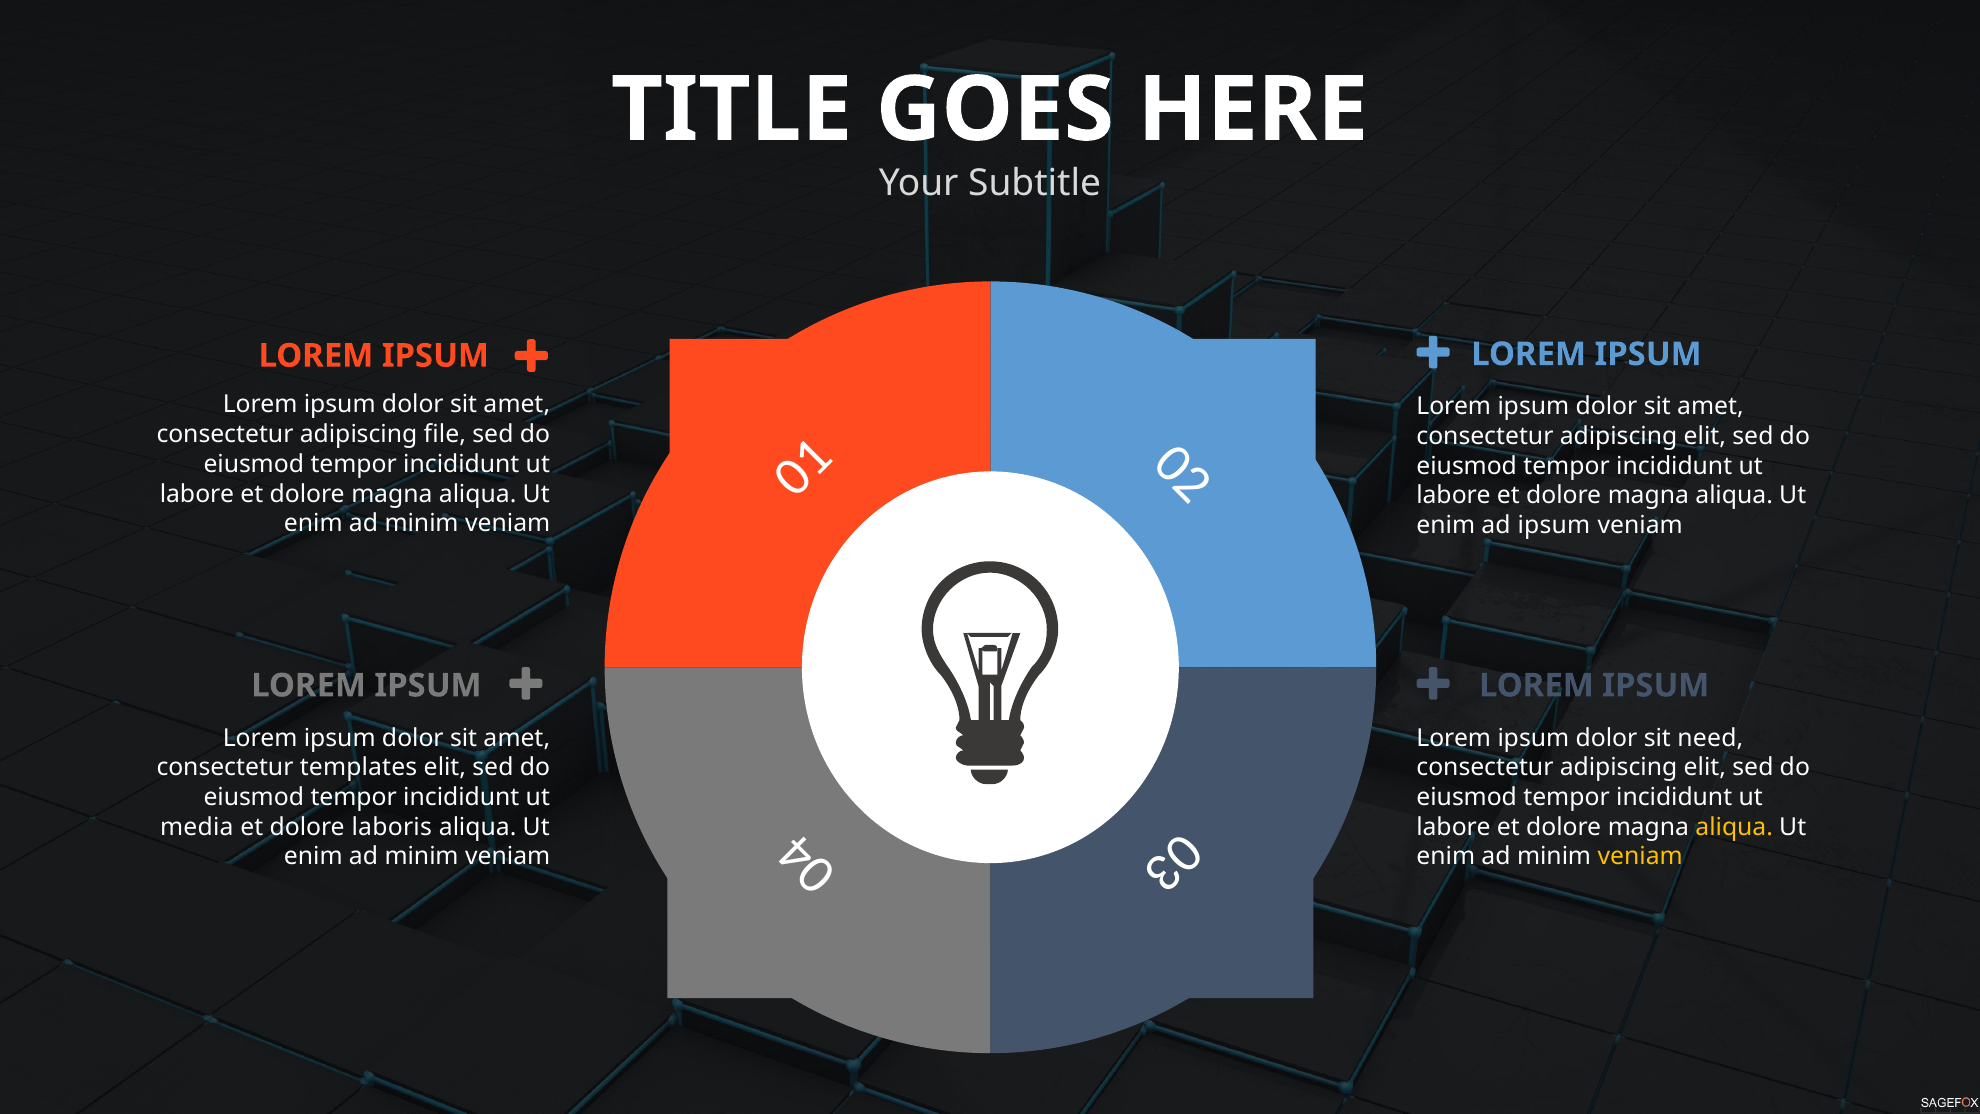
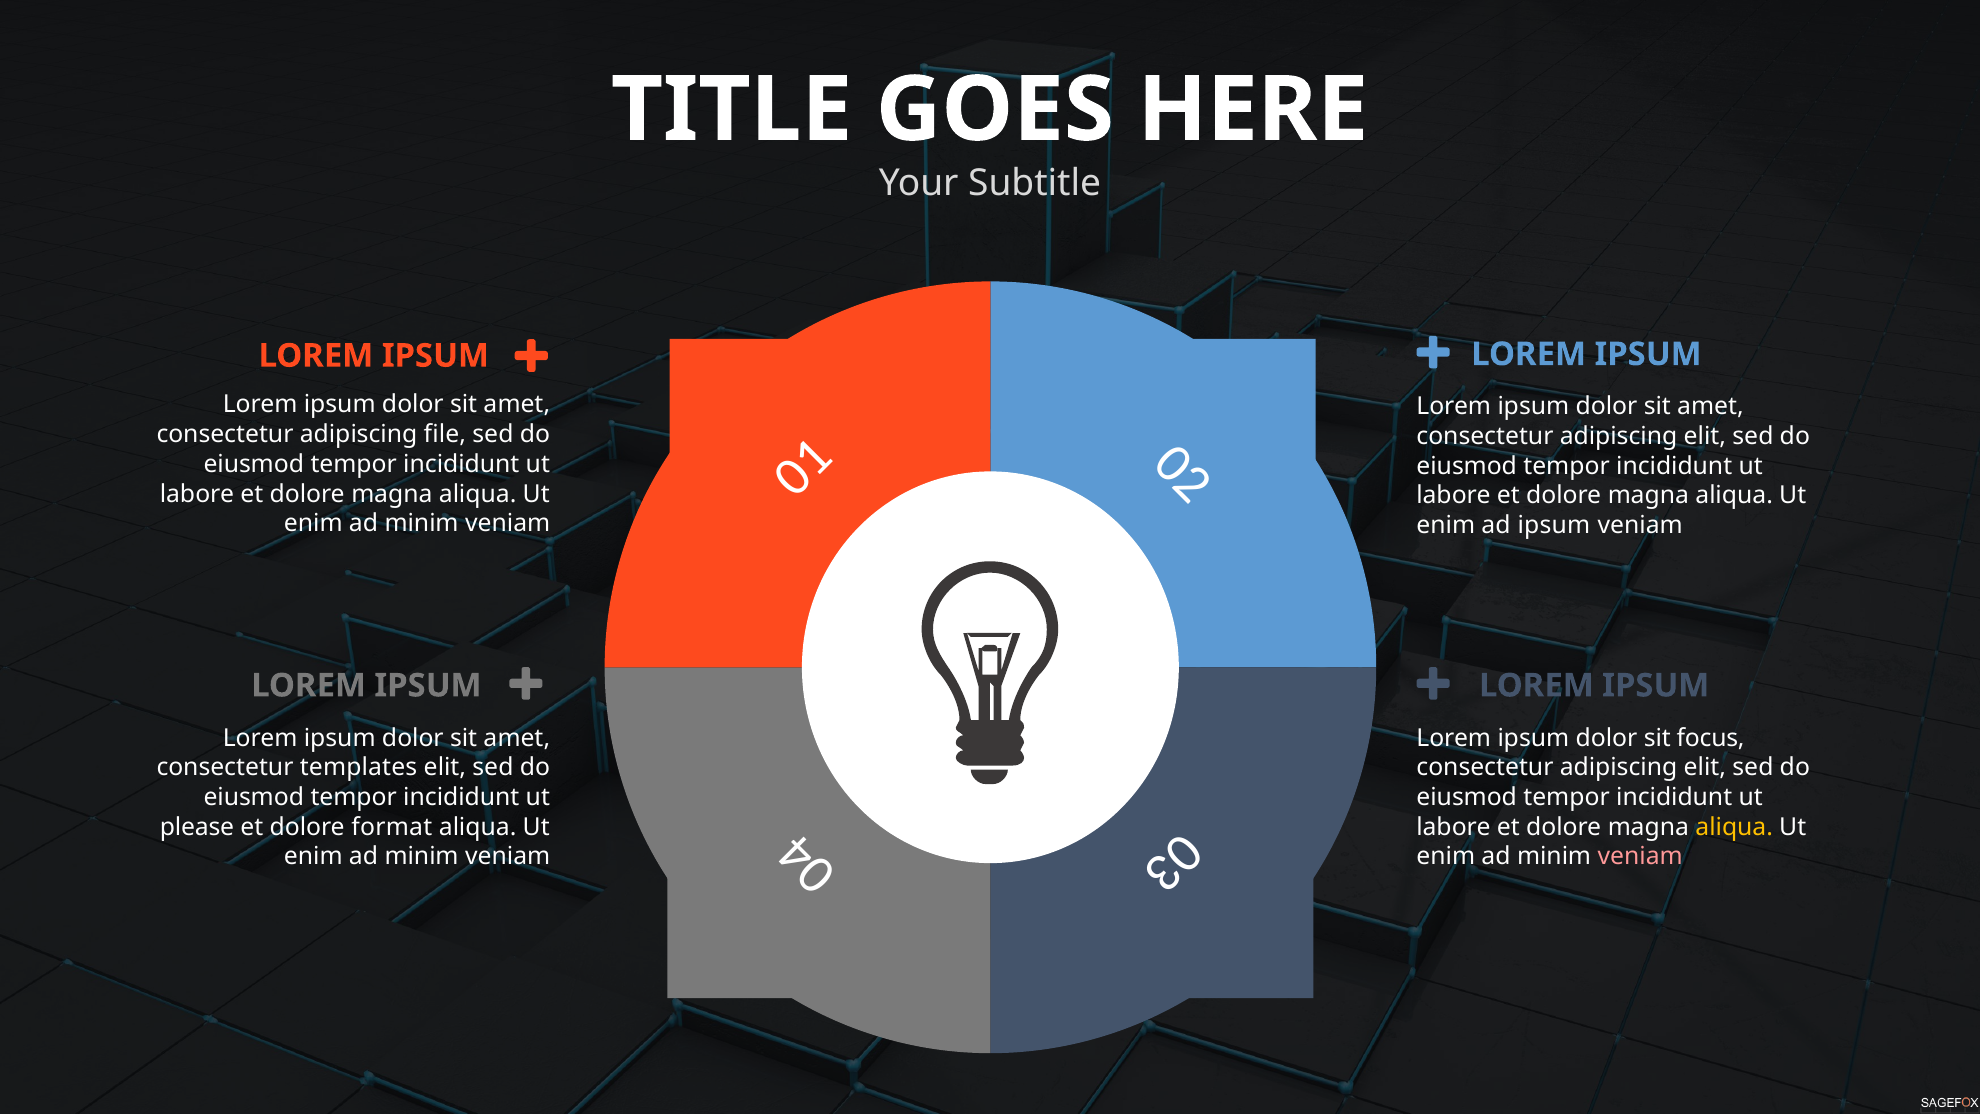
need: need -> focus (1711, 738)
media: media -> please (197, 827)
laboris: laboris -> format (392, 827)
veniam colour: yellow -> pink (1640, 857)
